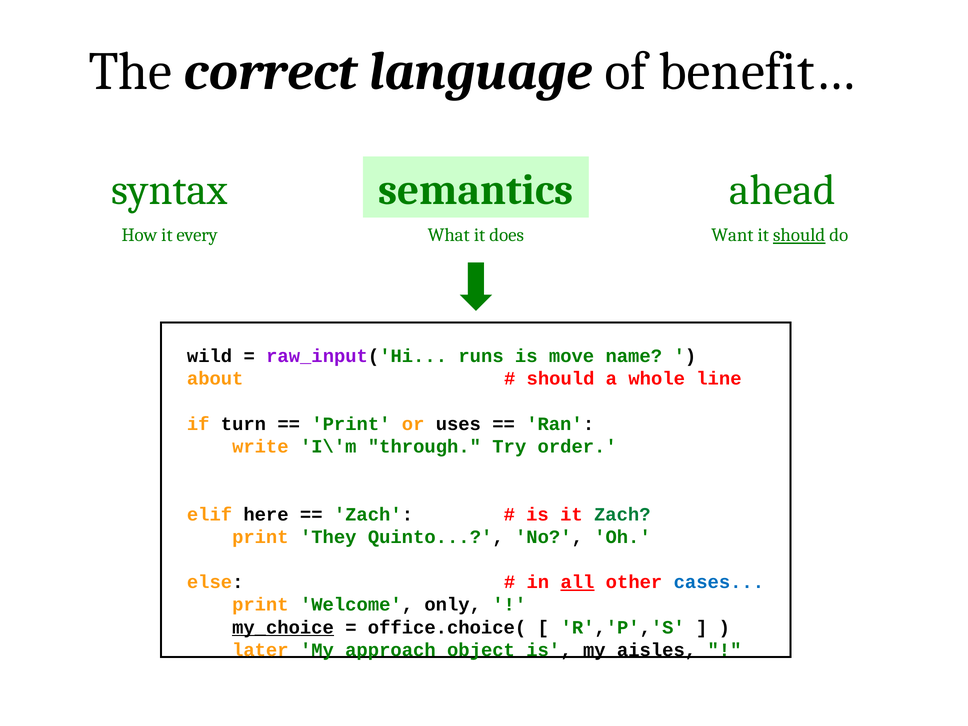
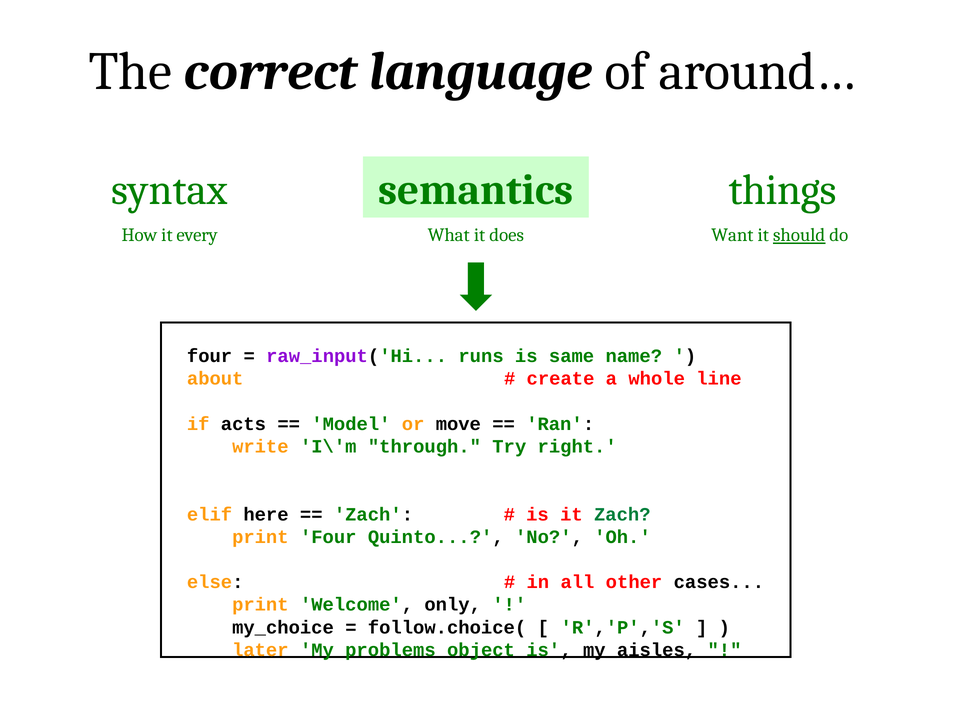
benefit…: benefit… -> around… (757, 71)
ahead: ahead -> things (783, 190)
wild: wild -> four (210, 356)
move: move -> same (572, 356)
should: should -> create (561, 379)
turn: turn -> acts (243, 424)
Print: Print -> Model (351, 424)
uses: uses -> move (458, 424)
order: order -> right (577, 447)
print They: They -> Four (328, 537)
all underline: present -> none (577, 582)
cases colour: blue -> black (719, 582)
my_choice underline: present -> none (283, 627)
office.choice(: office.choice( -> follow.choice( (447, 627)
approach: approach -> problems (390, 650)
